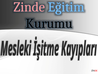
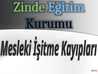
Zinde colour: pink -> light green (29, 7)
